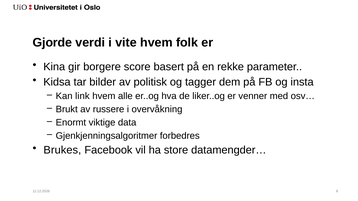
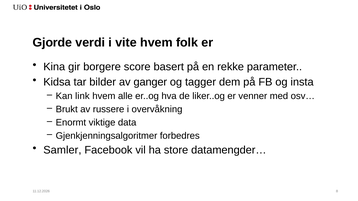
politisk: politisk -> ganger (150, 82)
Brukes: Brukes -> Samler (62, 150)
